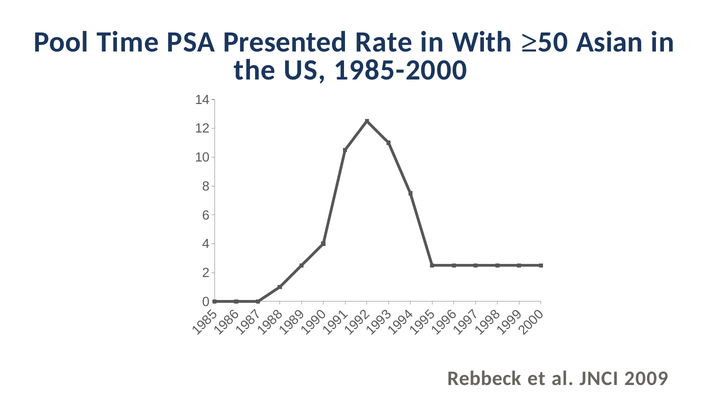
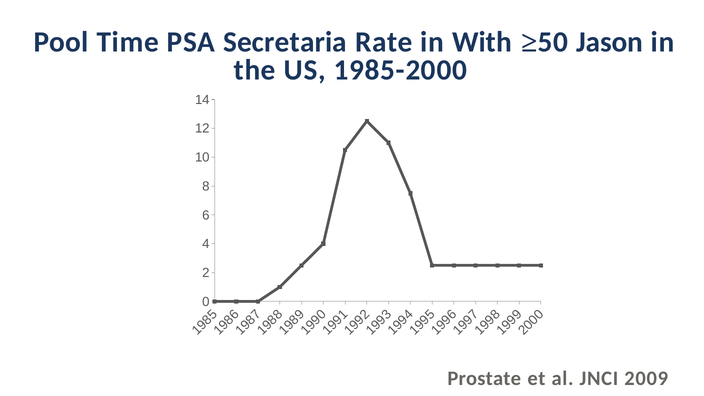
Presented: Presented -> Secretaria (285, 42)
Asian: Asian -> Jason (610, 42)
Rebbeck: Rebbeck -> Prostate (484, 379)
